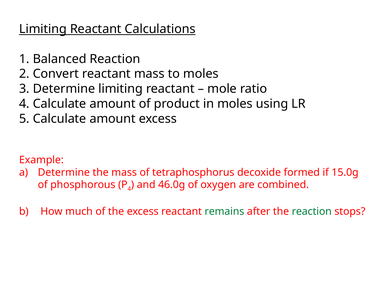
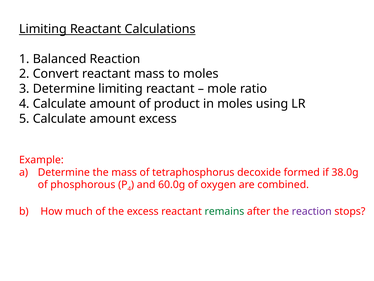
15.0g: 15.0g -> 38.0g (345, 172)
46.0g: 46.0g -> 60.0g (172, 184)
reaction colour: green -> purple (312, 211)
